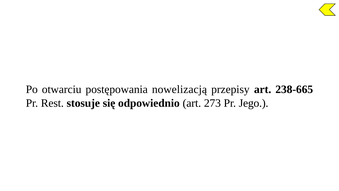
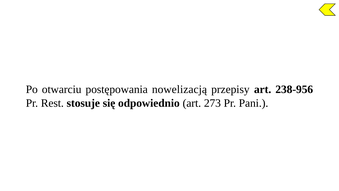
238-665: 238-665 -> 238-956 (294, 89)
Jego: Jego -> Pani (254, 103)
